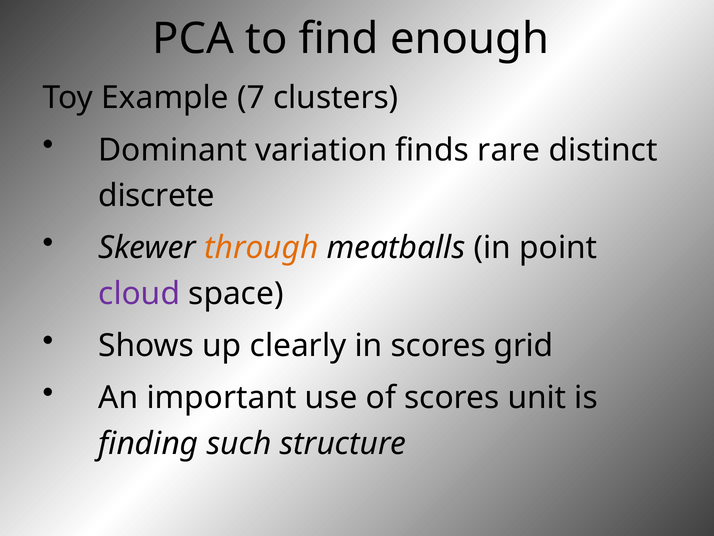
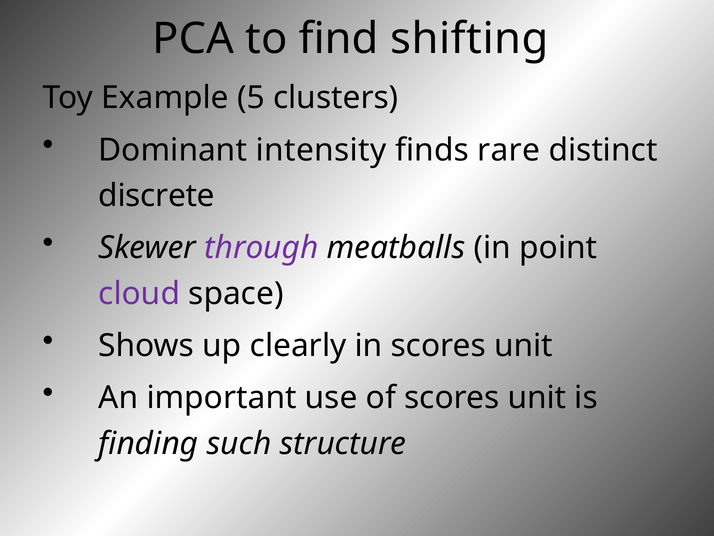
enough: enough -> shifting (469, 39)
7: 7 -> 5 (251, 98)
variation: variation -> intensity (321, 150)
through colour: orange -> purple (261, 248)
in scores grid: grid -> unit (524, 345)
